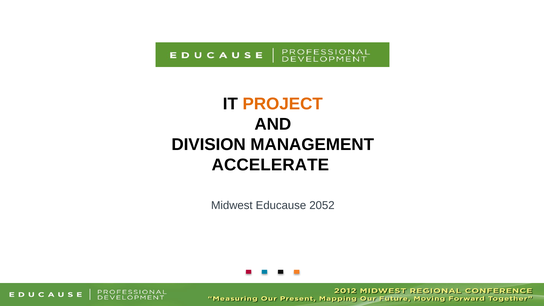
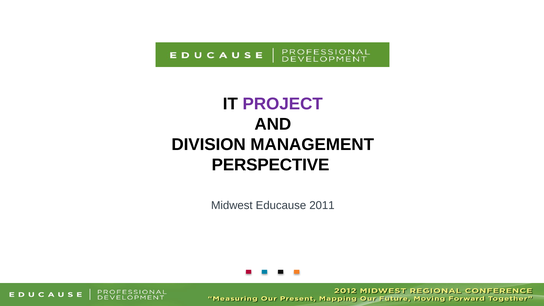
PROJECT colour: orange -> purple (283, 104)
ACCELERATE: ACCELERATE -> PERSPECTIVE (270, 165)
2052: 2052 -> 2011 (322, 205)
